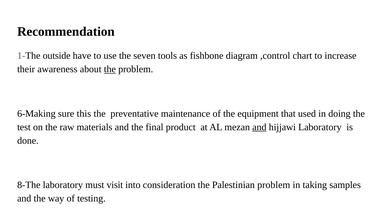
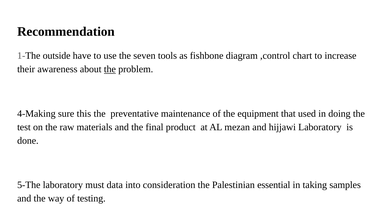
6-Making: 6-Making -> 4-Making (36, 113)
and underline: present -> none (259, 127)
8-The: 8-The -> 5-The (29, 184)
visit: visit -> data (115, 184)
Palestinian problem: problem -> essential (274, 184)
